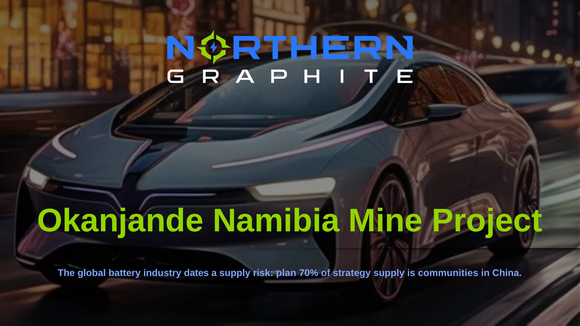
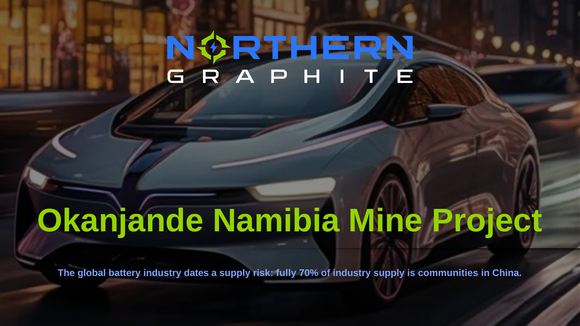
plan: plan -> fully (286, 273)
of strategy: strategy -> industry (352, 273)
